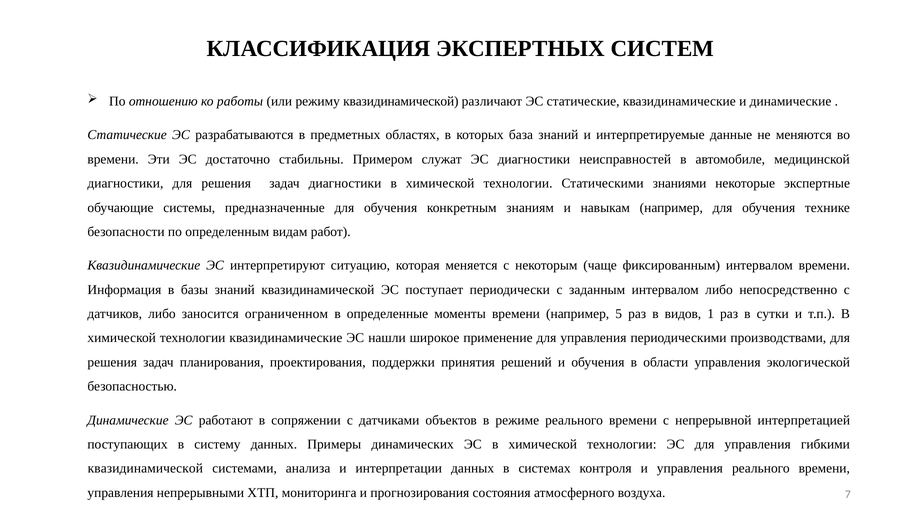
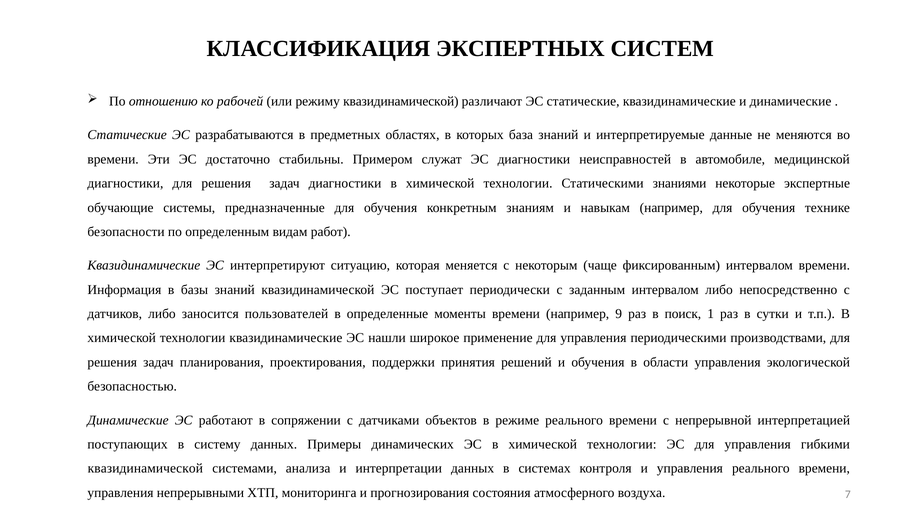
работы: работы -> рабочей (240, 101)
ограниченном: ограниченном -> пользователей (287, 314)
5: 5 -> 9 (619, 314)
видов: видов -> поиск (683, 314)
